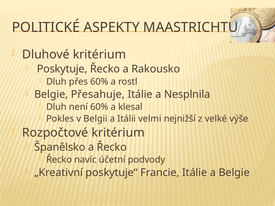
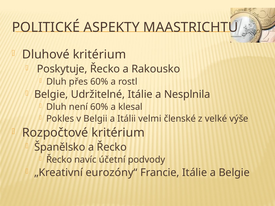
Přesahuje: Přesahuje -> Udržitelné (98, 95)
nejnižší: nejnižší -> členské (180, 119)
poskytuje“: poskytuje“ -> eurozóny“ (112, 173)
